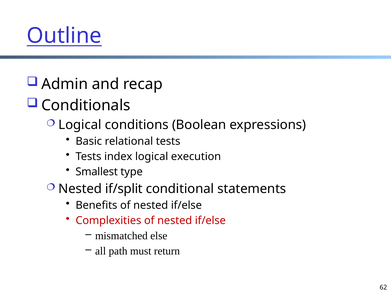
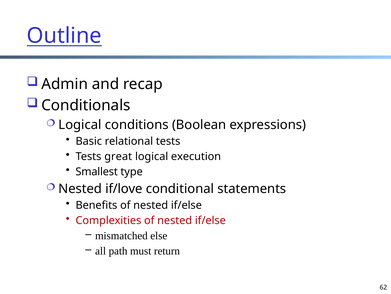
index: index -> great (118, 156)
if/split: if/split -> if/love (124, 188)
